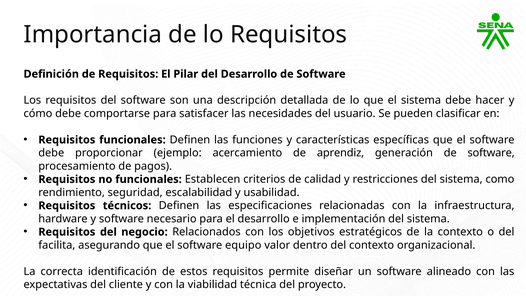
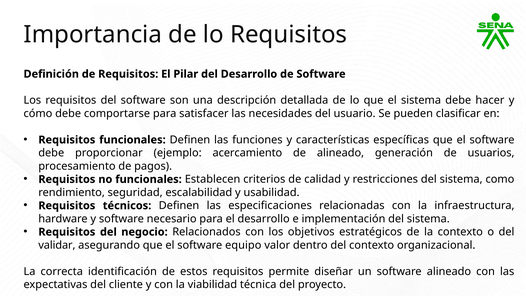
de aprendiz: aprendiz -> alineado (341, 153)
generación de software: software -> usuarios (491, 153)
facilita: facilita -> validar (57, 245)
